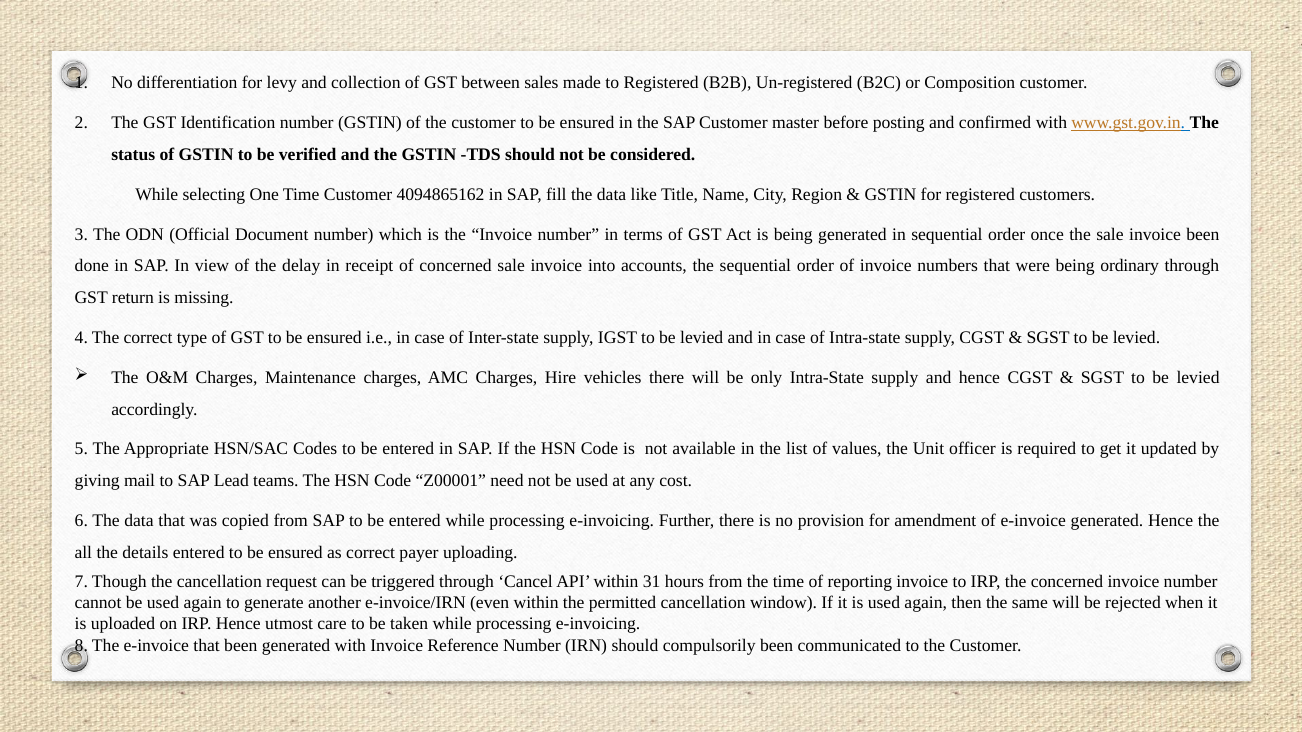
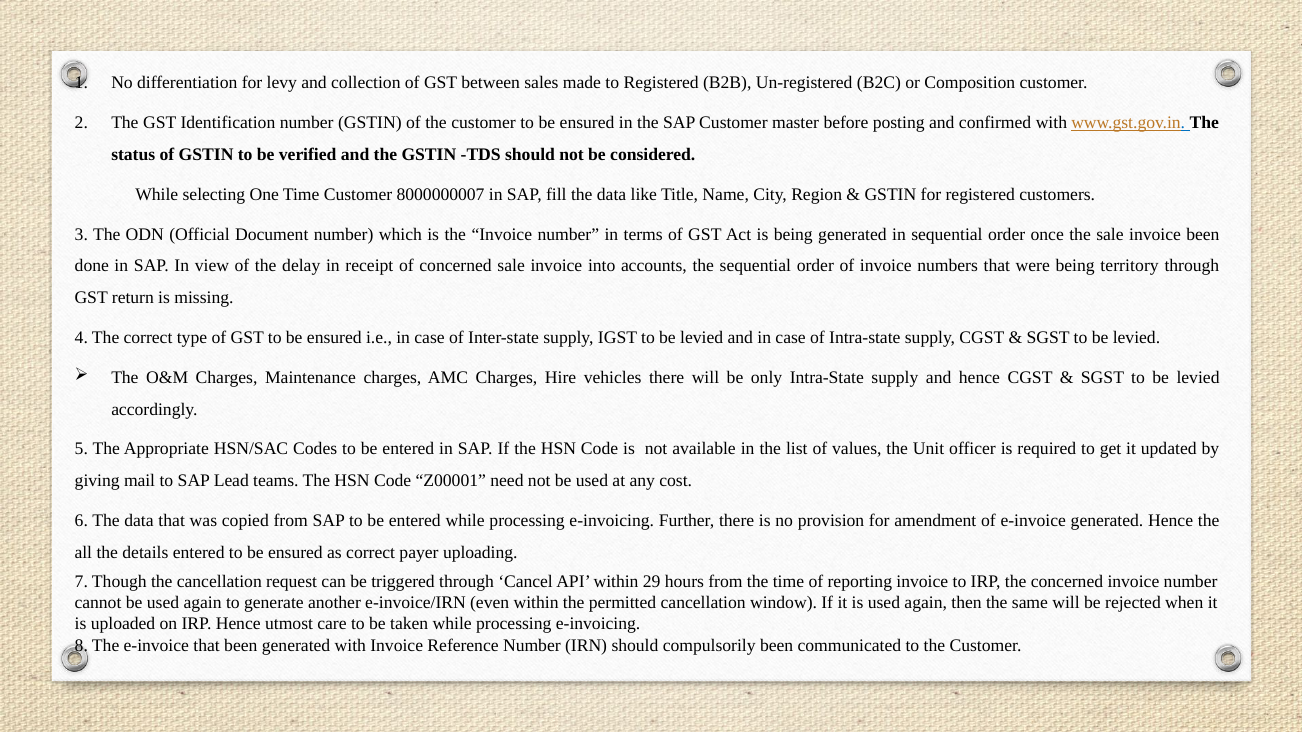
4094865162: 4094865162 -> 8000000007 (441, 194)
ordinary: ordinary -> territory (1130, 266)
31: 31 -> 29 (652, 582)
